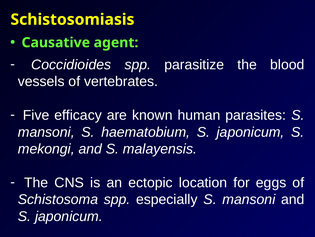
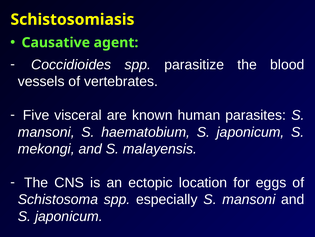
efficacy: efficacy -> visceral (78, 115)
